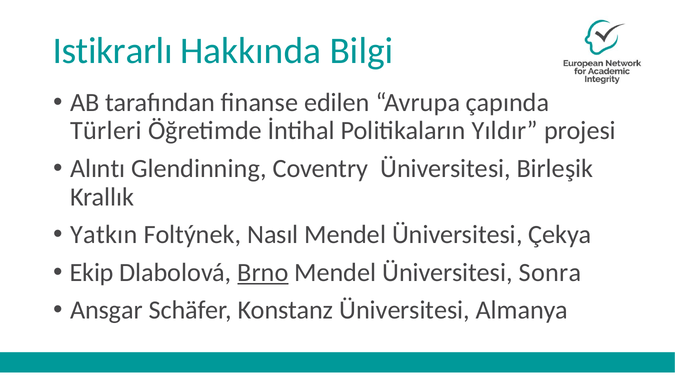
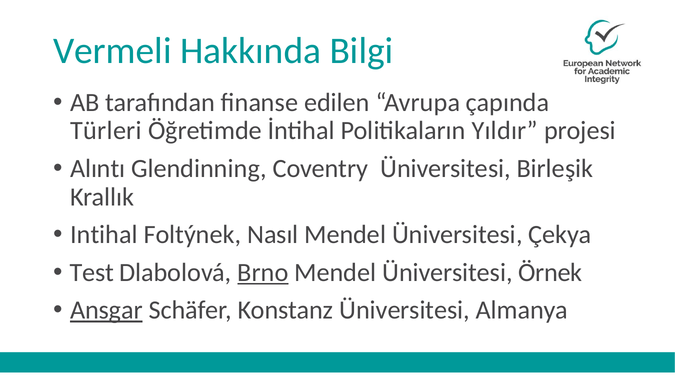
Istikrarlı: Istikrarlı -> Vermeli (112, 51)
Yatkın: Yatkın -> Intihal (104, 234)
Ekip: Ekip -> Test (92, 272)
Sonra: Sonra -> Örnek (550, 272)
Ansgar underline: none -> present (106, 310)
